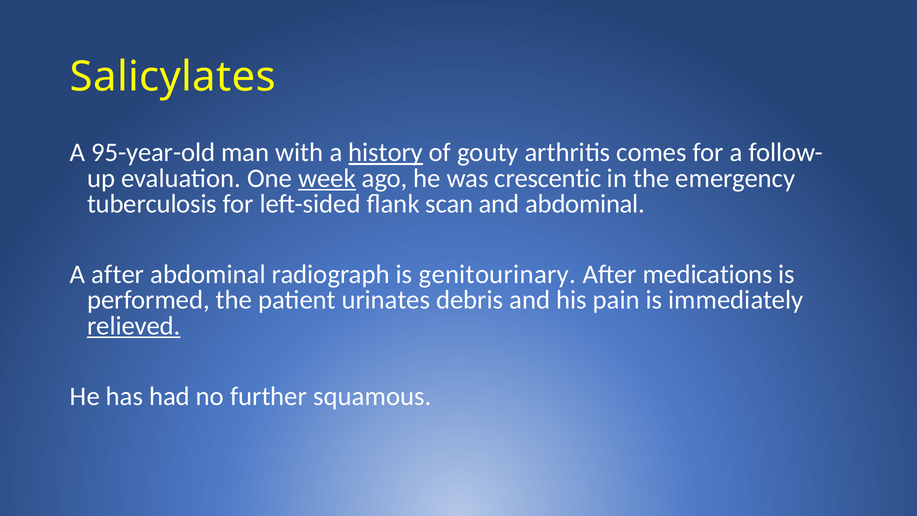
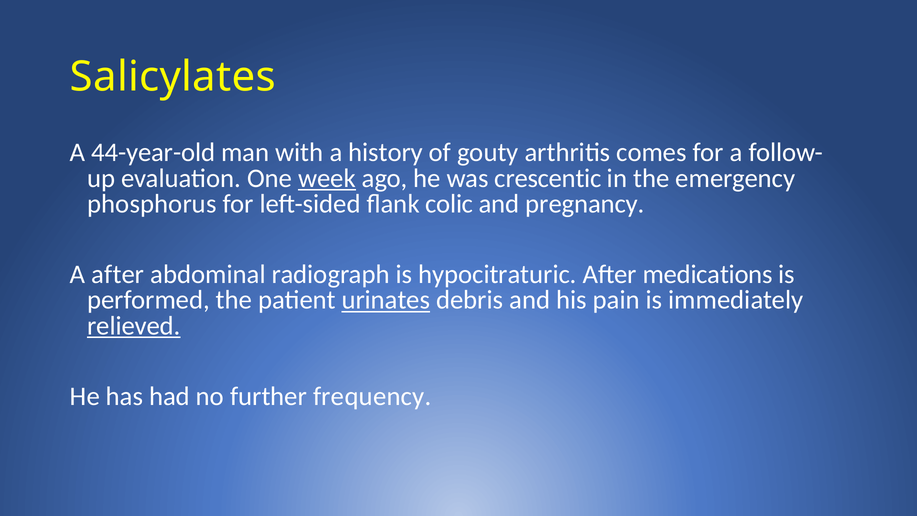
95-year-old: 95-year-old -> 44-year-old (153, 152)
history underline: present -> none (386, 152)
tuberculosis: tuberculosis -> phosphorus (152, 204)
scan: scan -> colic (449, 204)
and abdominal: abdominal -> pregnancy (585, 204)
genitourinary: genitourinary -> hypocitraturic (497, 274)
urinates underline: none -> present (386, 300)
squamous: squamous -> frequency (372, 396)
